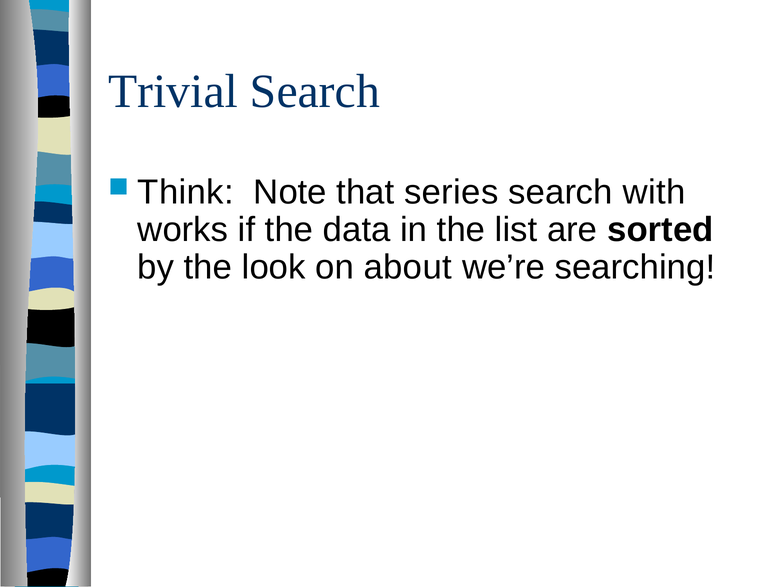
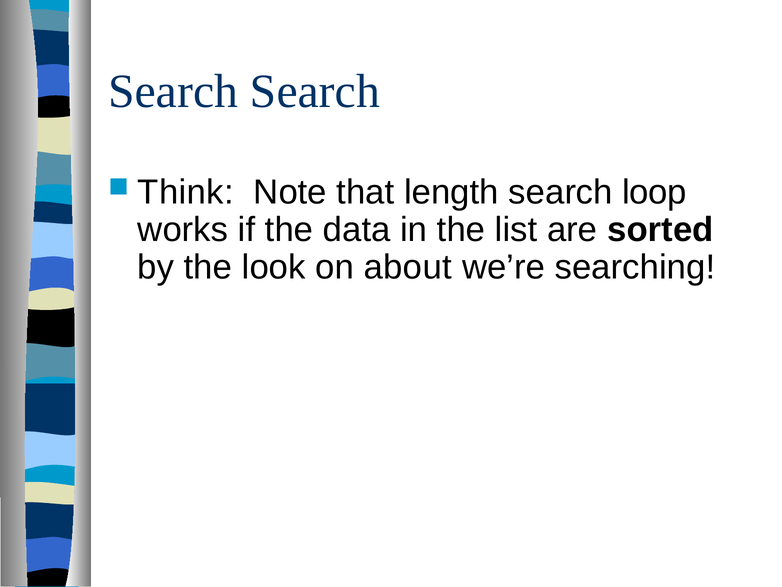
Trivial: Trivial -> Search (173, 91)
series: series -> length (451, 192)
with: with -> loop (654, 192)
